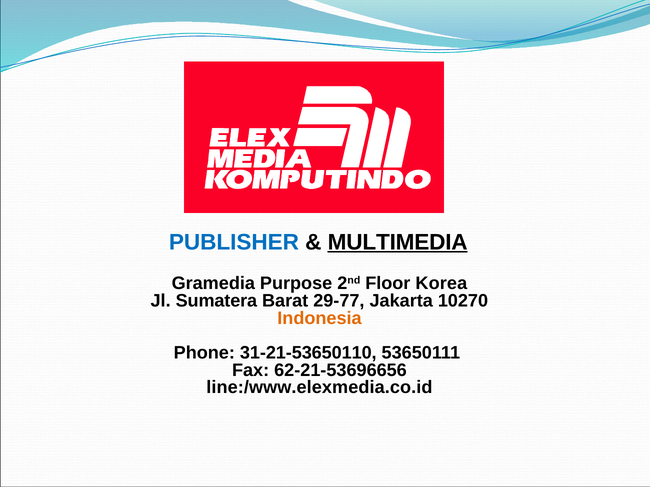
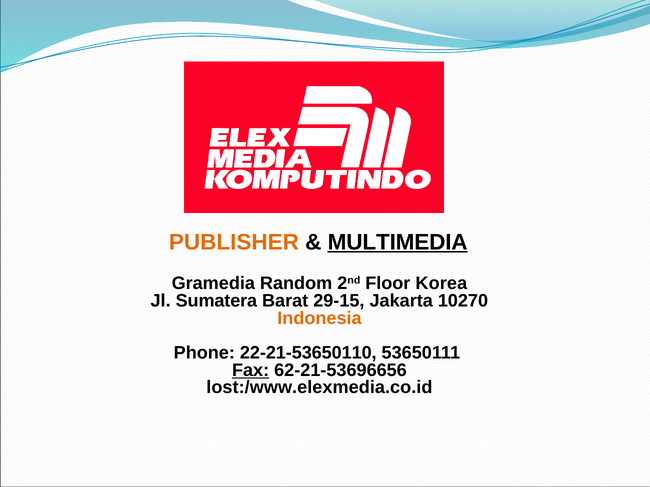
PUBLISHER colour: blue -> orange (234, 242)
Purpose: Purpose -> Random (296, 284)
29-77: 29-77 -> 29-15 (339, 301)
31-21-53650110: 31-21-53650110 -> 22-21-53650110 (308, 353)
Fax underline: none -> present (251, 370)
line:/www.elexmedia.co.id: line:/www.elexmedia.co.id -> lost:/www.elexmedia.co.id (319, 388)
